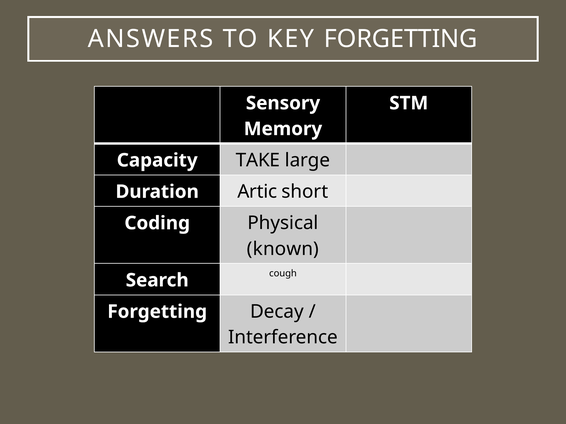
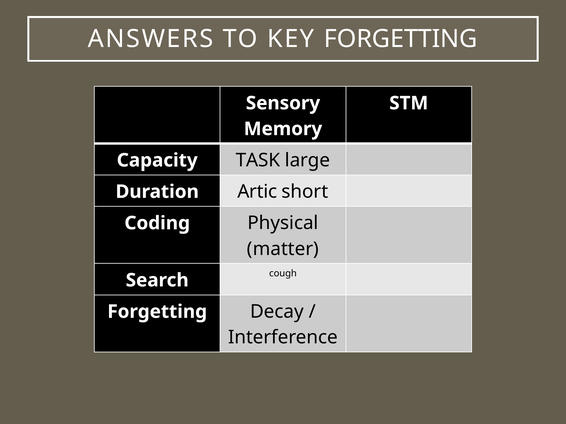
TAKE: TAKE -> TASK (258, 160)
known: known -> matter (283, 249)
